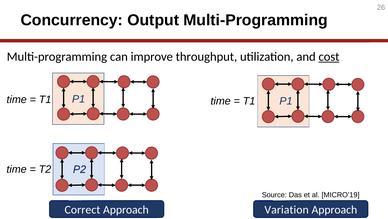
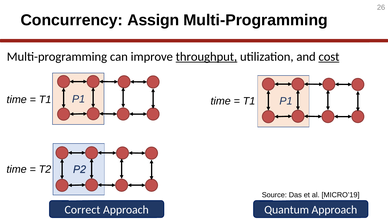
Output: Output -> Assign (153, 20)
throughput underline: none -> present (206, 56)
Variation: Variation -> Quantum (287, 209)
